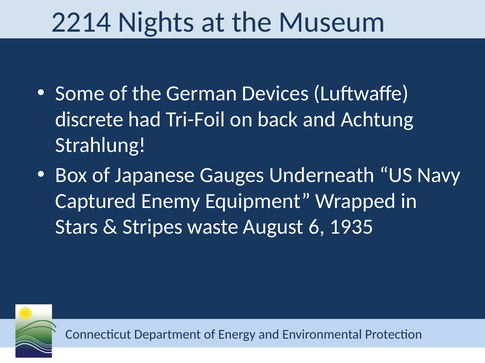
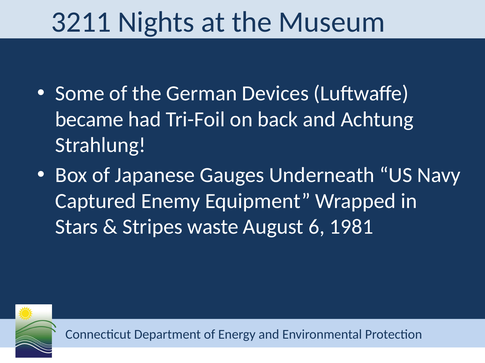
2214: 2214 -> 3211 (81, 22)
discrete: discrete -> became (89, 120)
1935: 1935 -> 1981 (351, 227)
